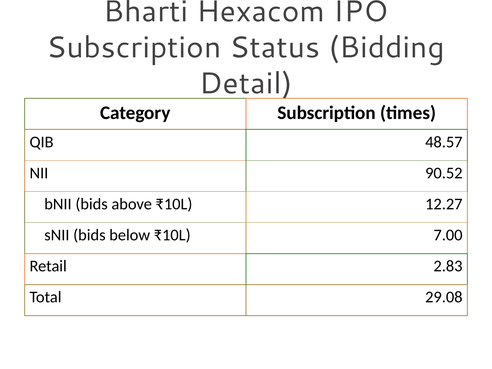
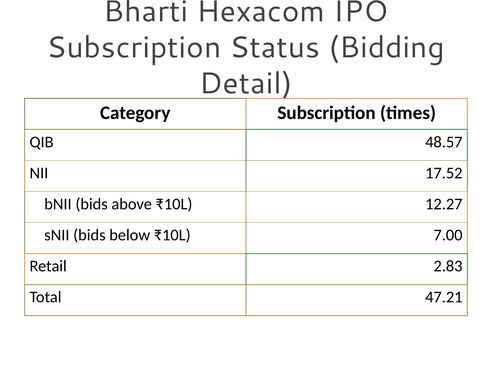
90.52: 90.52 -> 17.52 (444, 173)
29.08: 29.08 -> 47.21 (444, 297)
